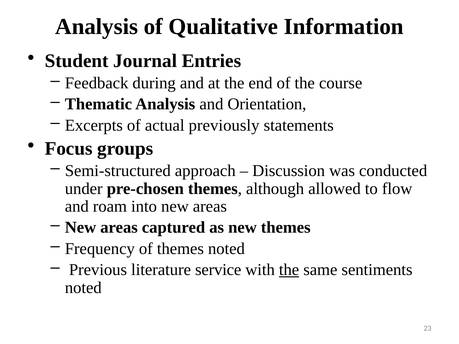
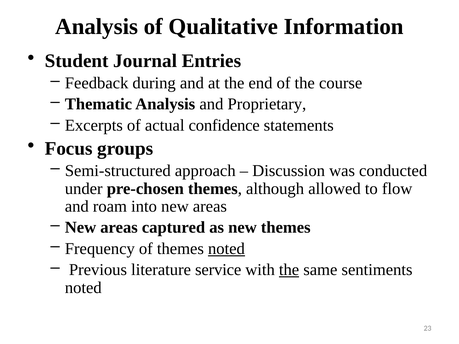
Orientation: Orientation -> Proprietary (267, 104)
previously: previously -> confidence (224, 125)
noted underline: none -> present (226, 249)
